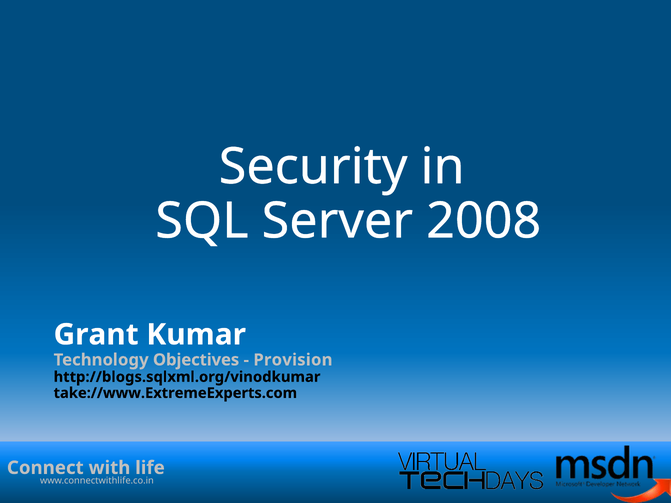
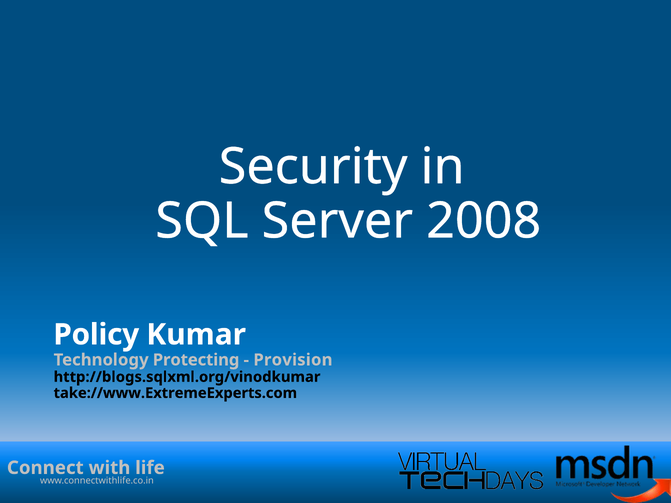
Grant: Grant -> Policy (96, 335)
Objectives: Objectives -> Protecting (196, 360)
